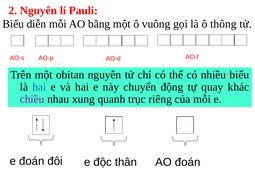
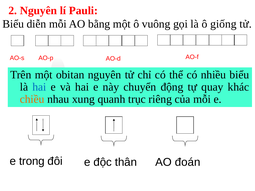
thông: thông -> giống (223, 24)
chiều colour: purple -> orange (32, 99)
e đoán: đoán -> trong (32, 161)
